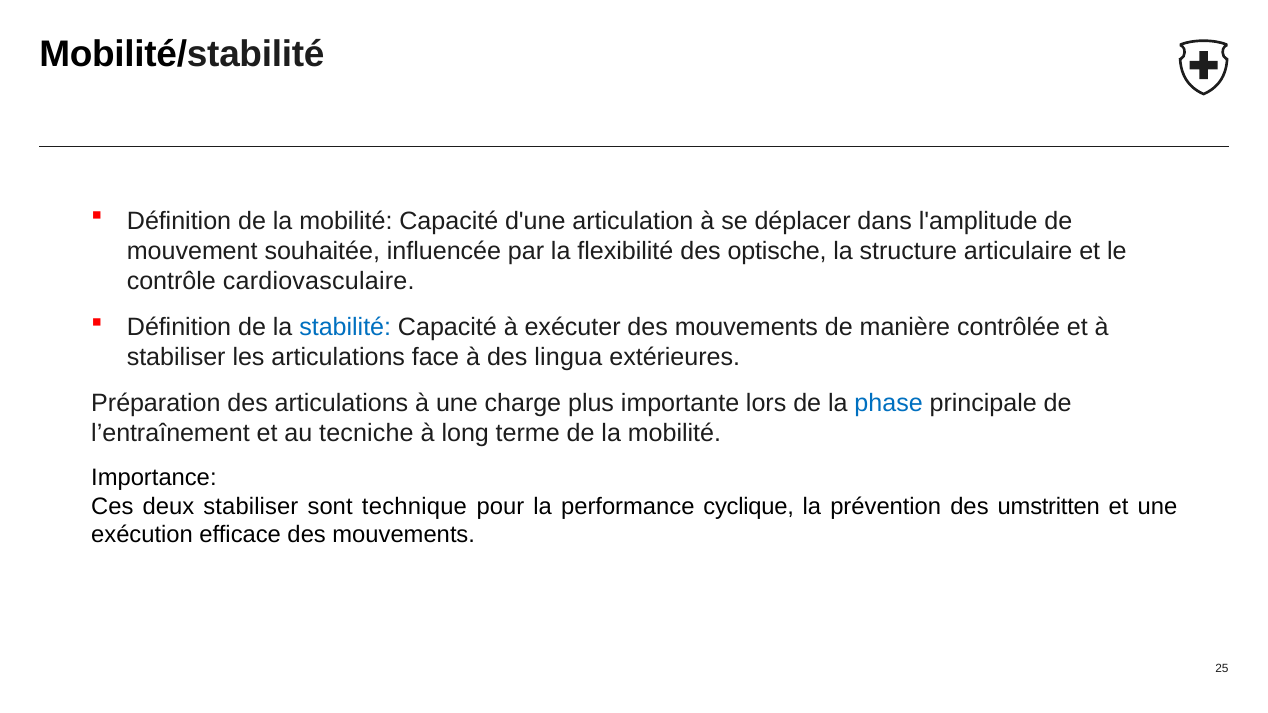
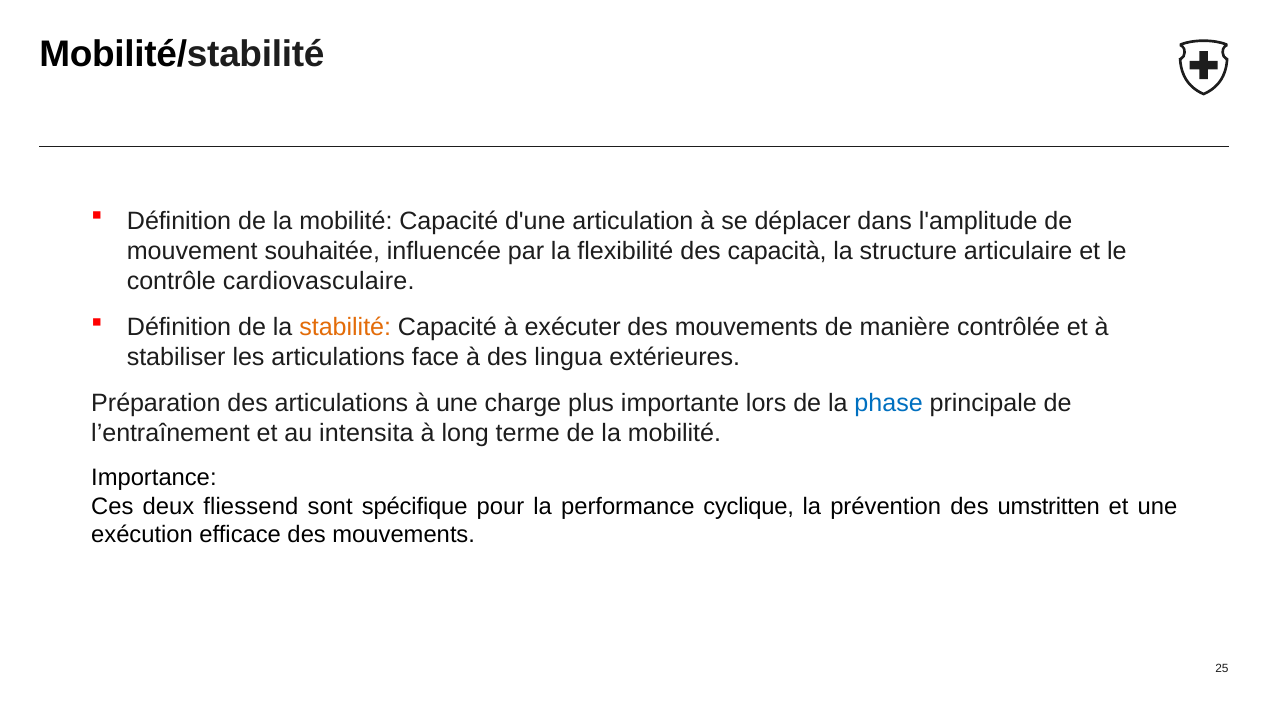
optische: optische -> capacità (777, 251)
stabilité colour: blue -> orange (345, 327)
tecniche: tecniche -> intensita (366, 433)
deux stabiliser: stabiliser -> fliessend (251, 507)
technique: technique -> spécifique (415, 507)
